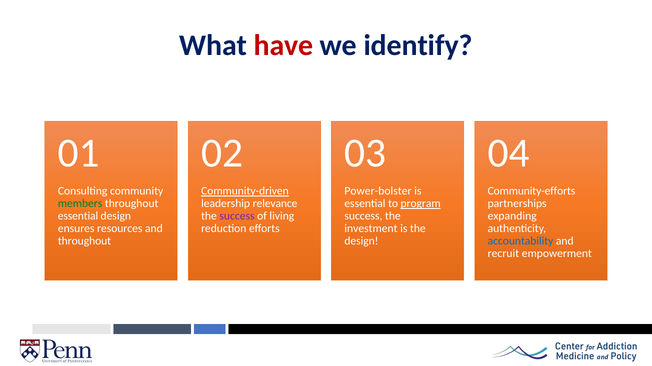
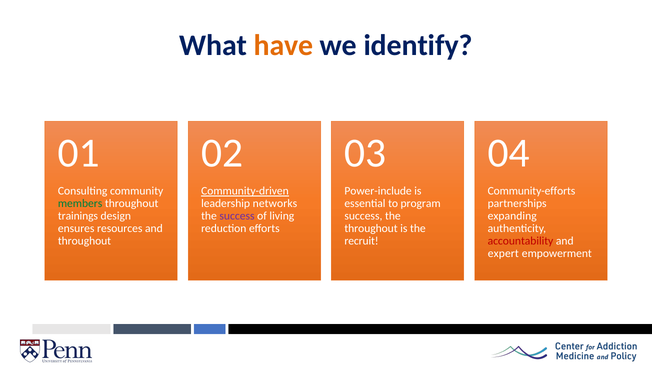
have colour: red -> orange (284, 46)
Power-bolster: Power-bolster -> Power-include (378, 191)
relevance: relevance -> networks (275, 204)
program underline: present -> none (421, 204)
essential: essential -> trainings (78, 216)
investment: investment -> throughout (371, 229)
design: design -> recruit (361, 241)
accountability colour: blue -> red (520, 241)
recruit: recruit -> expert (503, 254)
